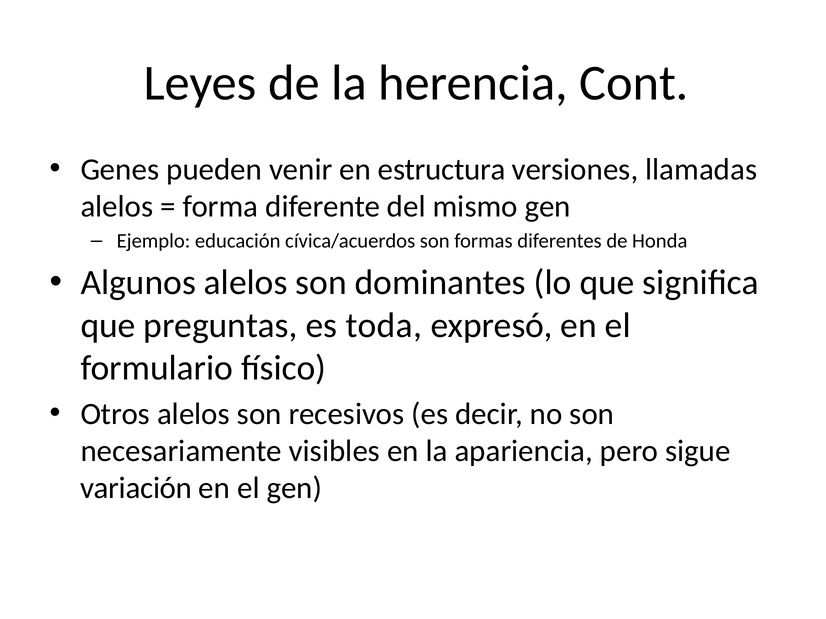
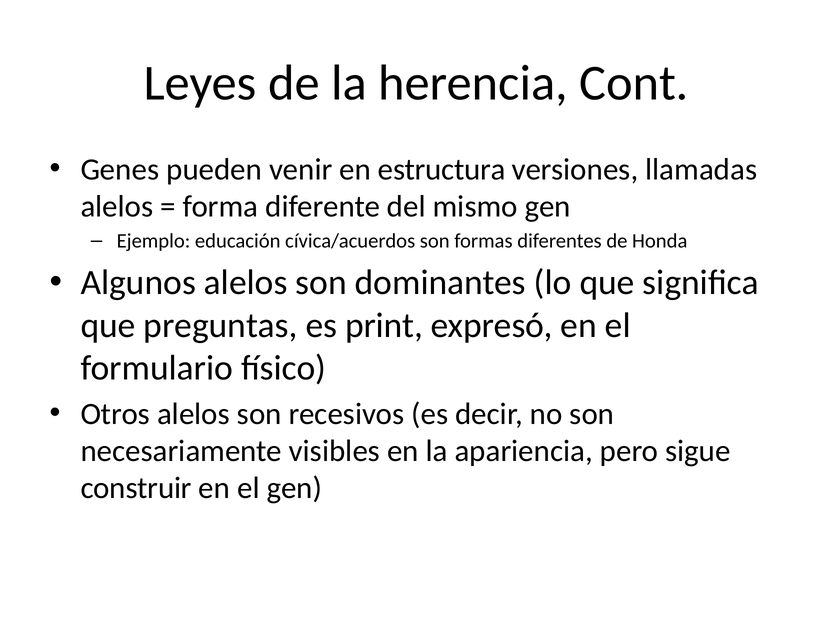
toda: toda -> print (384, 326)
variación: variación -> construir (136, 489)
